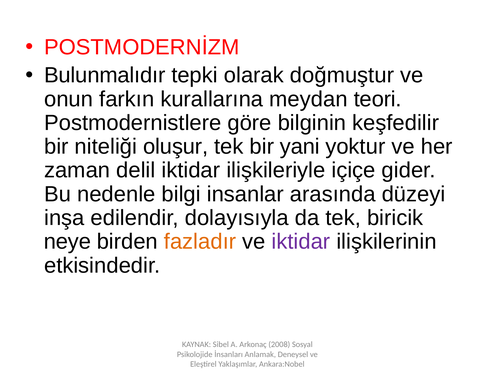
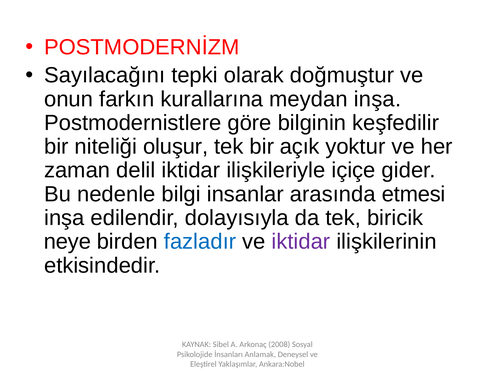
Bulunmalıdır: Bulunmalıdır -> Sayılacağını (105, 75)
meydan teori: teori -> inşa (377, 99)
yani: yani -> açık (300, 147)
düzeyi: düzeyi -> etmesi (414, 194)
fazladır colour: orange -> blue (200, 242)
